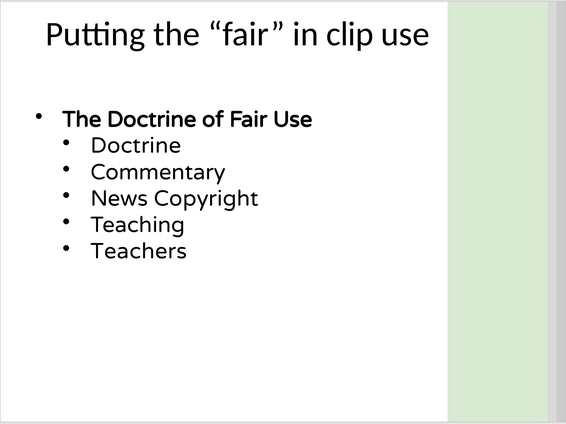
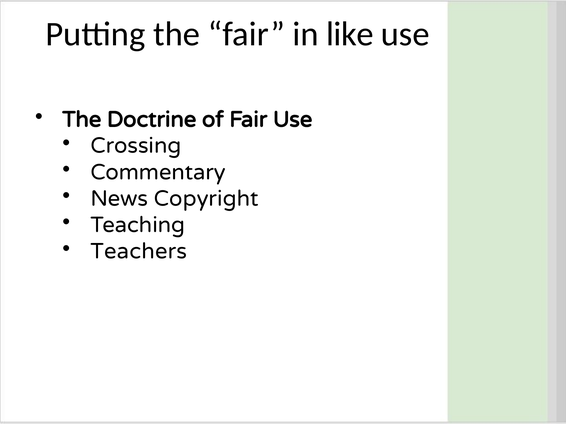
clip: clip -> like (350, 34)
Doctrine: Doctrine -> Crossing (136, 146)
